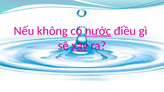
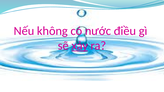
nước underline: present -> none (98, 31)
